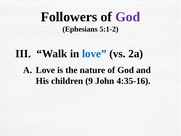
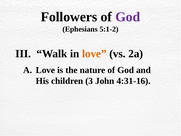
love colour: blue -> orange (94, 54)
9: 9 -> 3 (89, 81)
4:35-16: 4:35-16 -> 4:31-16 (134, 81)
